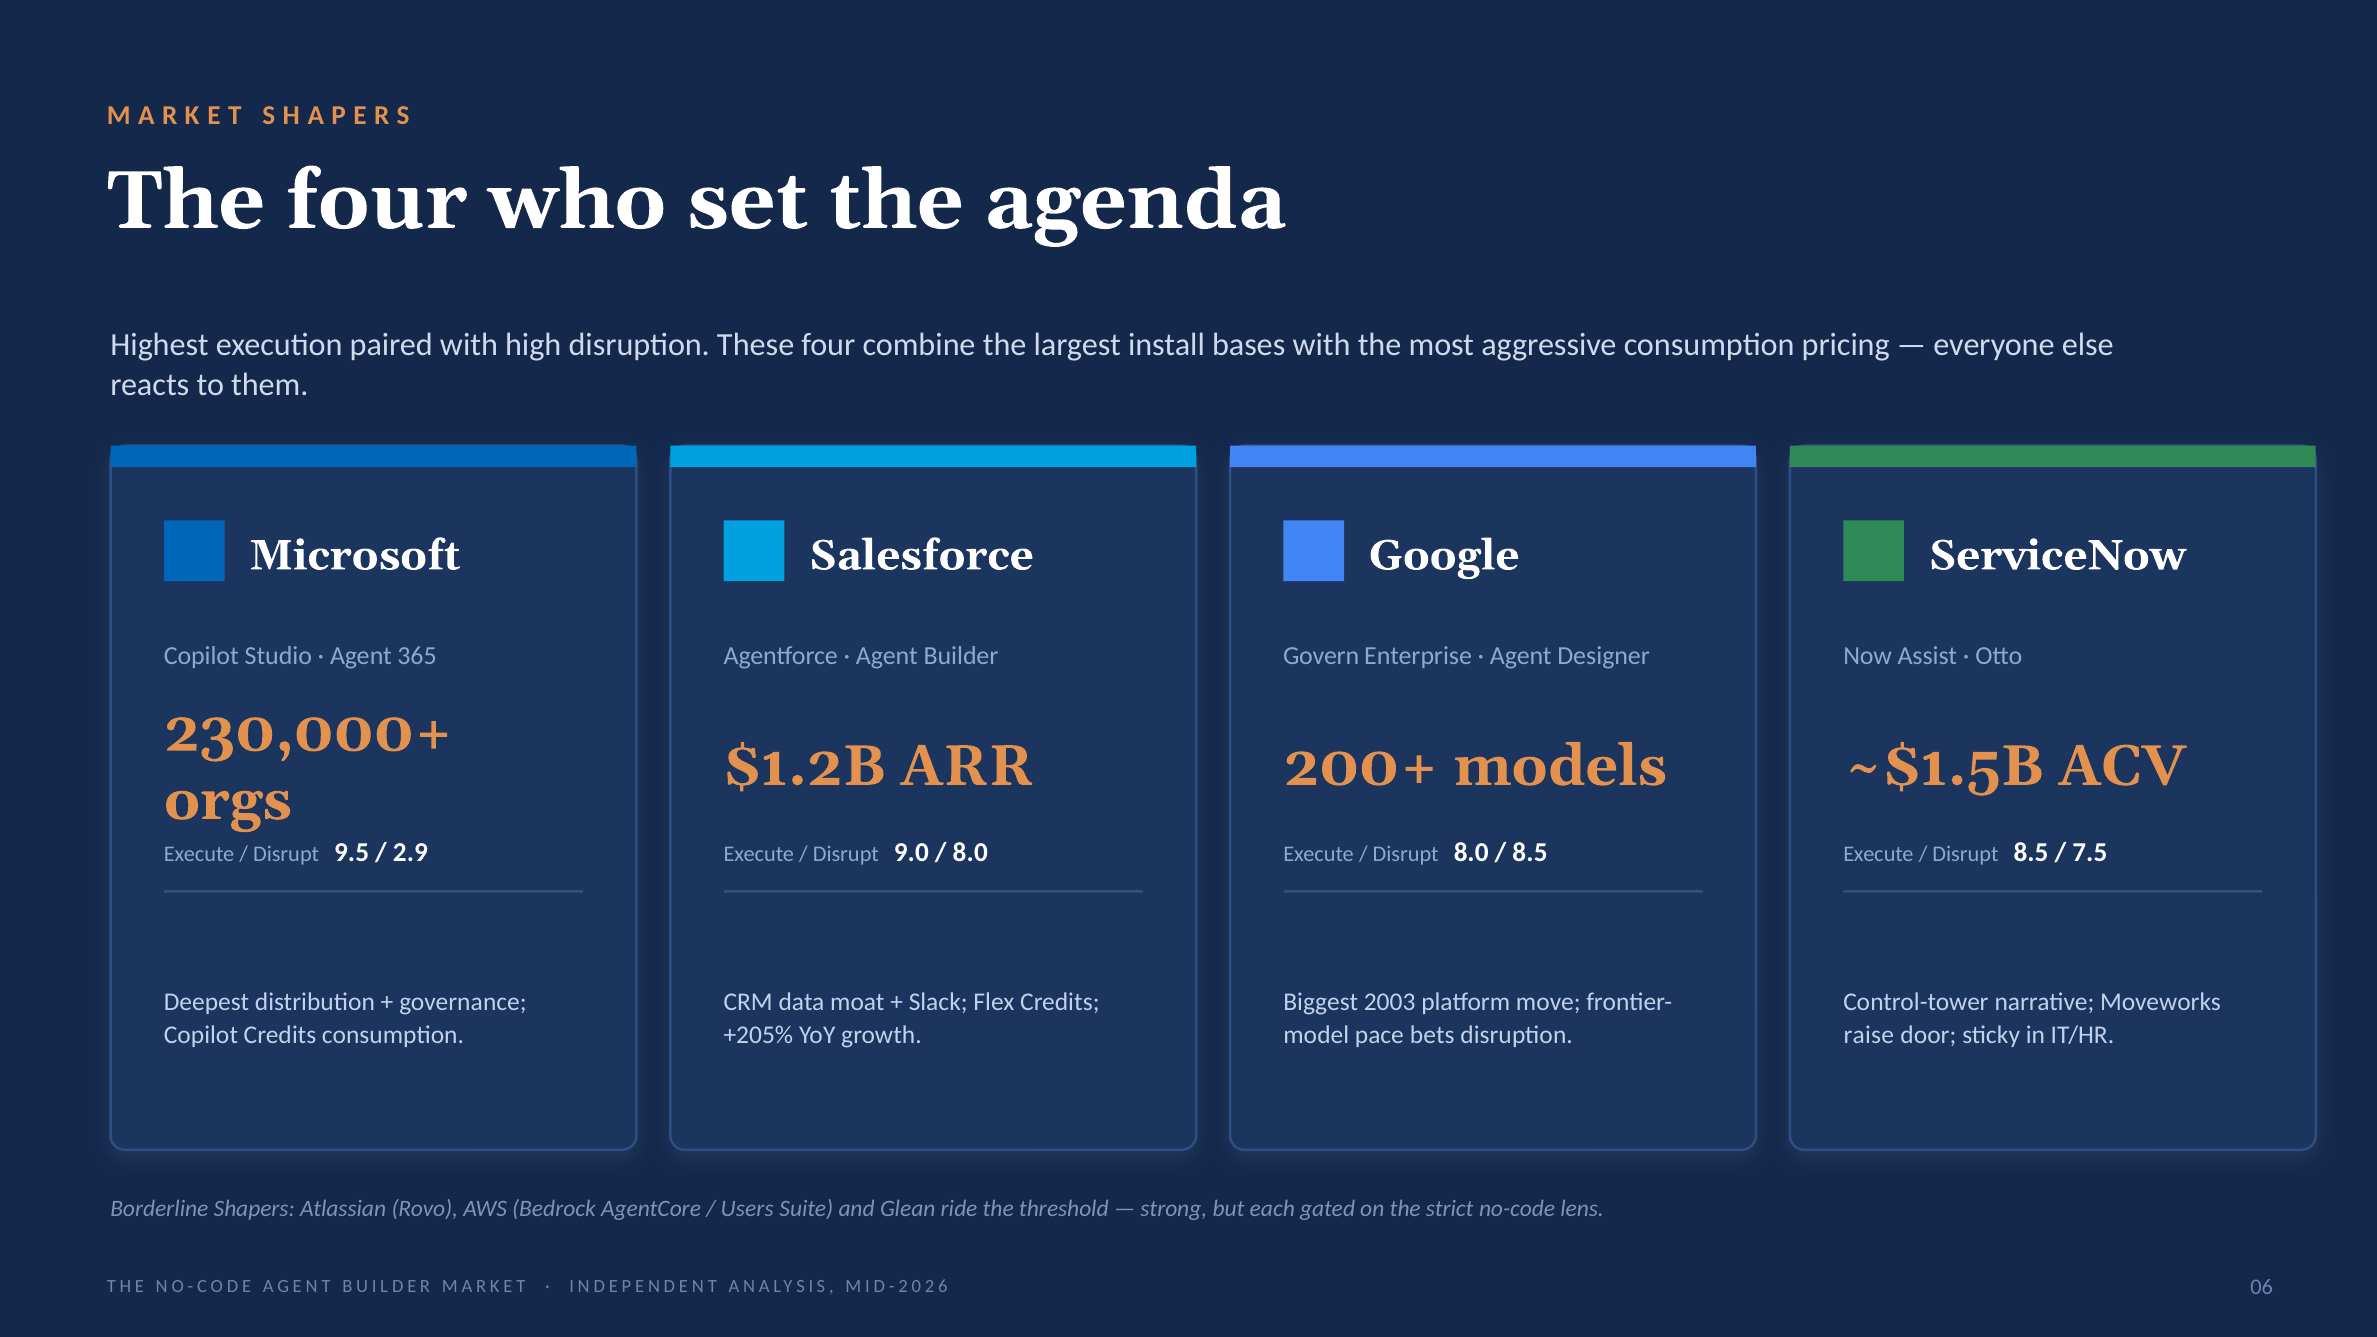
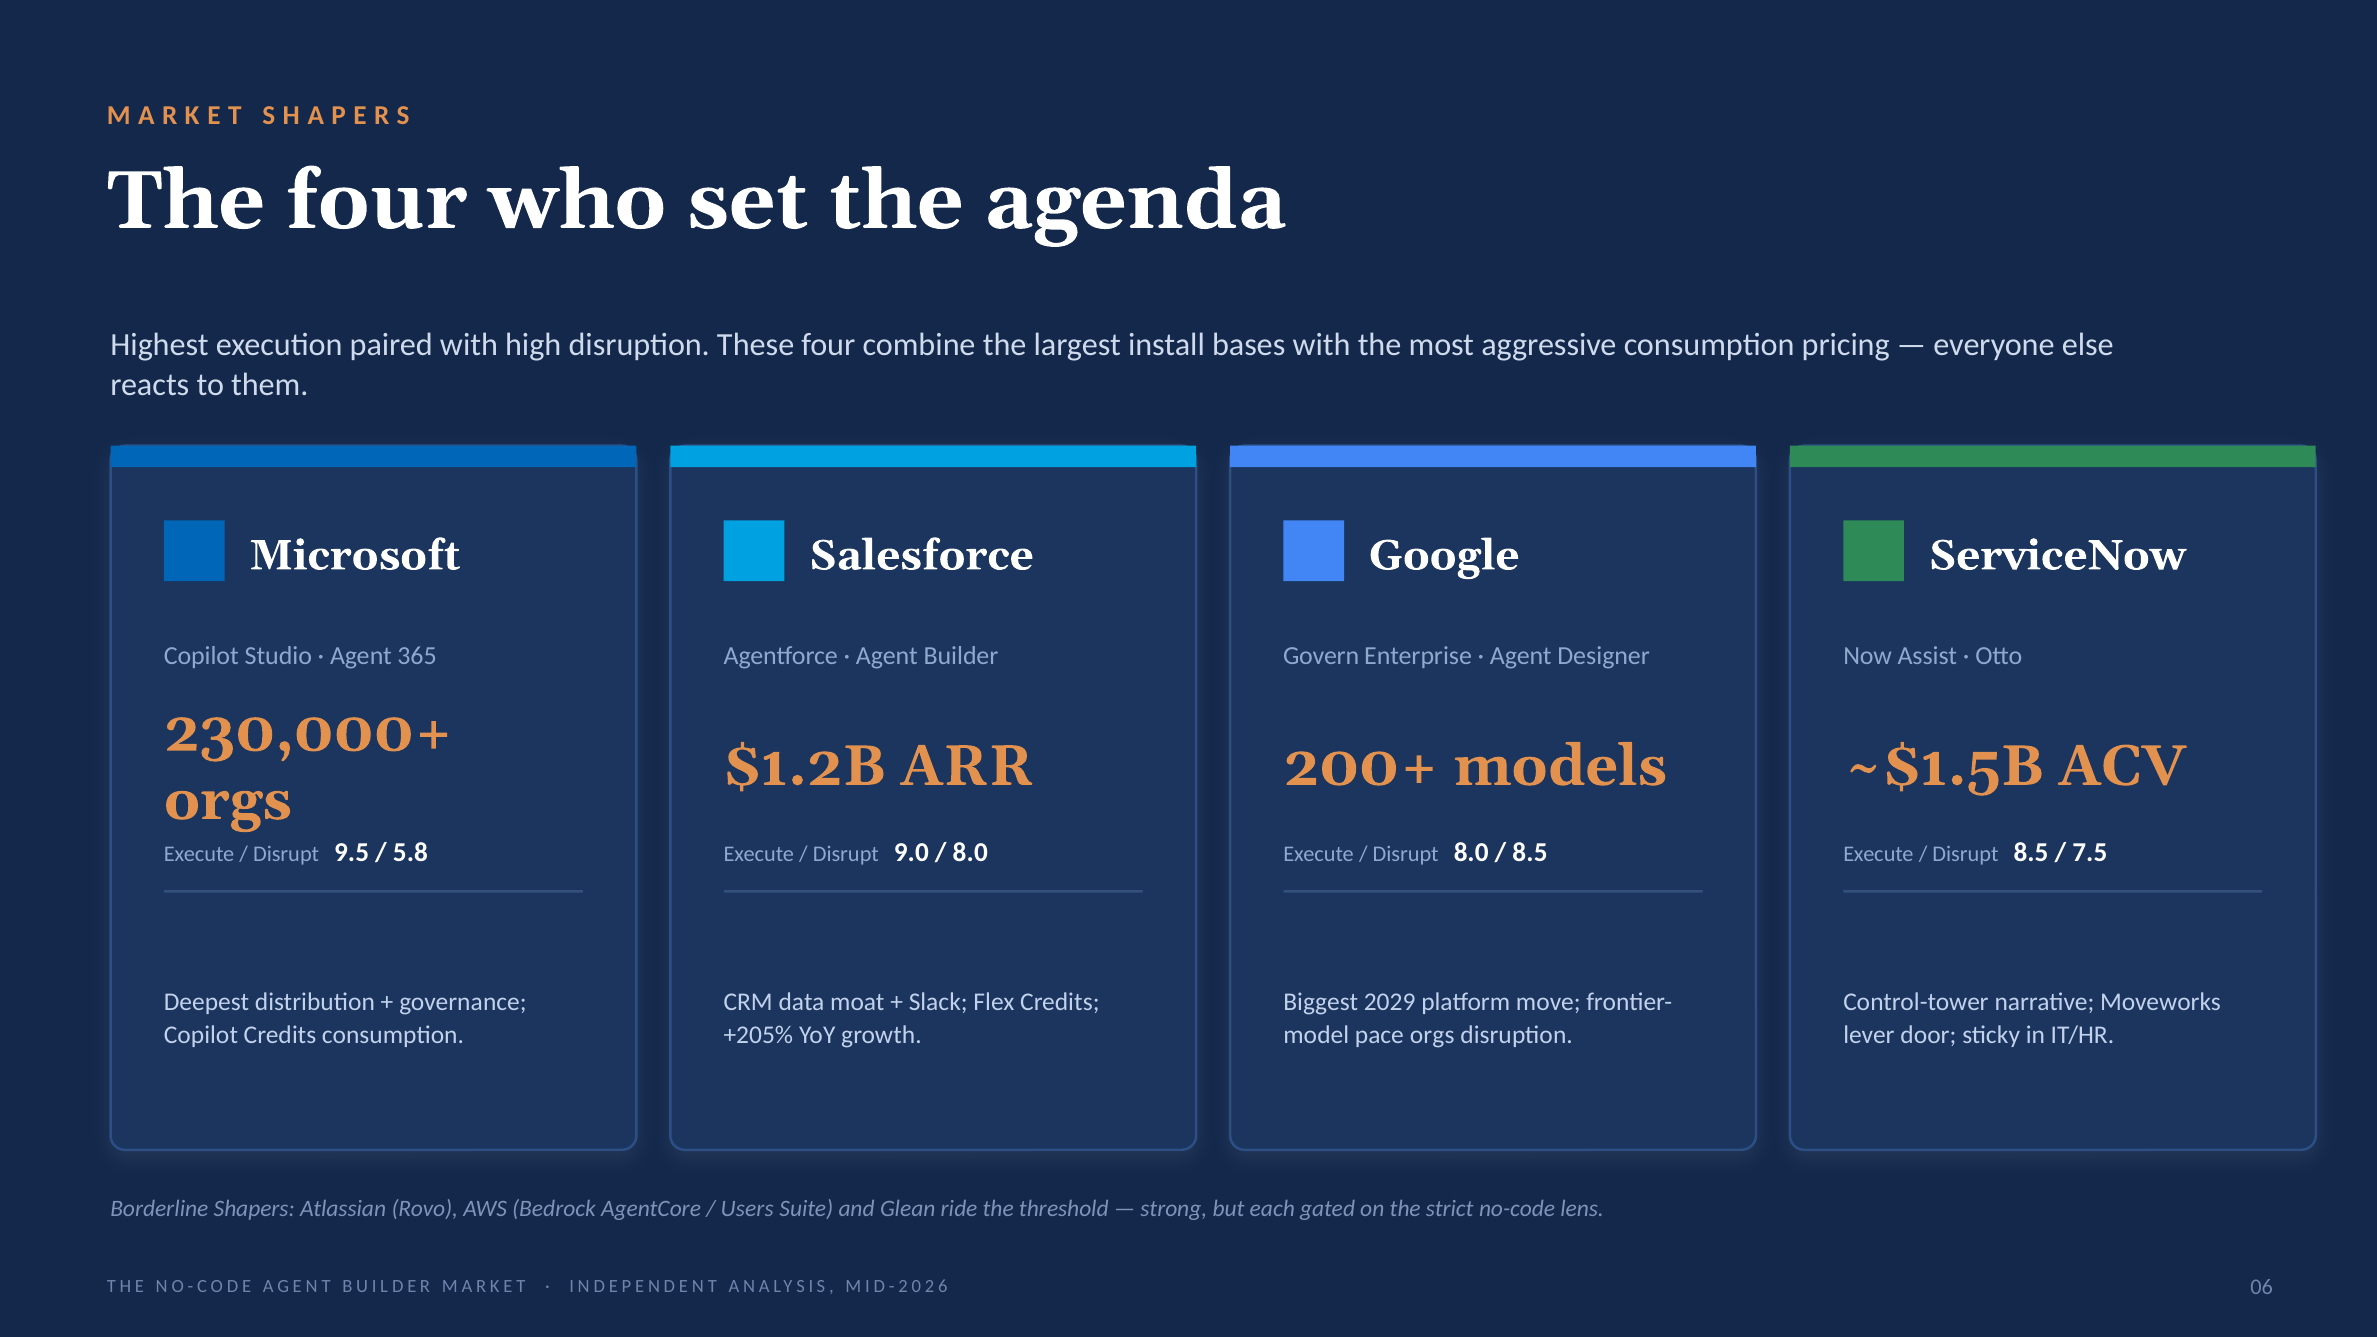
2.9: 2.9 -> 5.8 (410, 852)
2003: 2003 -> 2029 (1390, 1003)
pace bets: bets -> orgs (1432, 1035)
raise: raise -> lever (1869, 1035)
